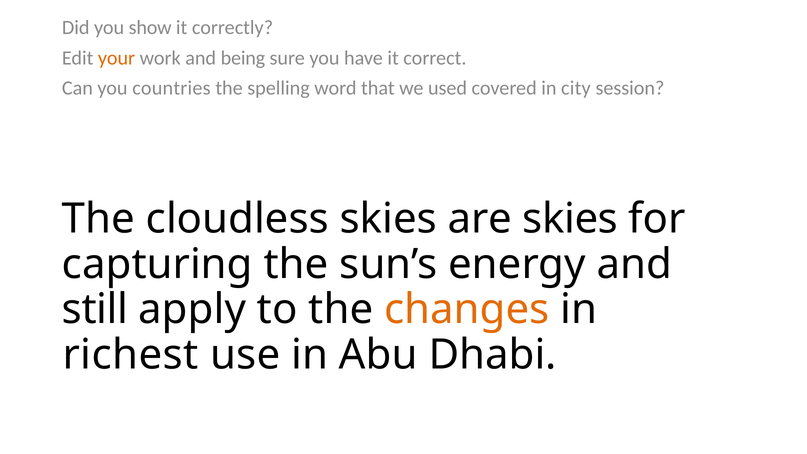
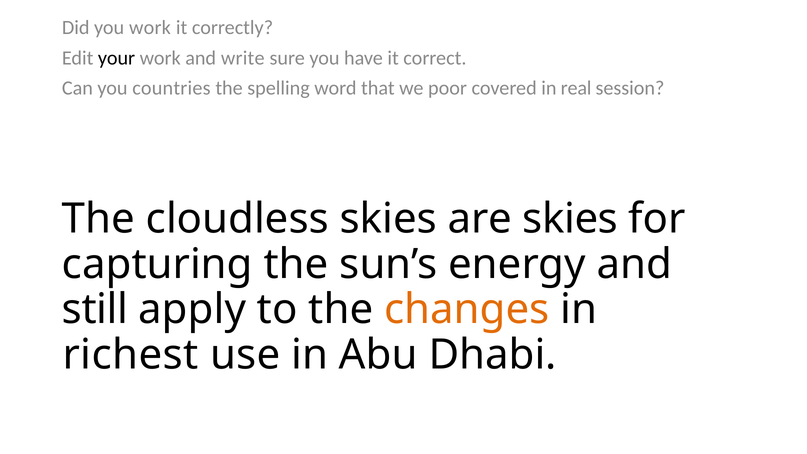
you show: show -> work (150, 28)
your colour: orange -> black (117, 58)
being: being -> write (243, 58)
used: used -> poor (448, 88)
city: city -> real (576, 88)
